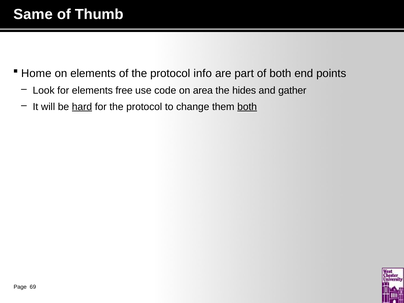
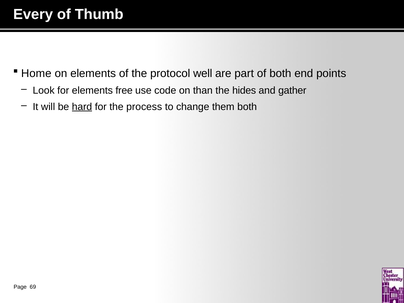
Same: Same -> Every (33, 14)
info: info -> well (203, 73)
area: area -> than (203, 91)
for the protocol: protocol -> process (144, 107)
both underline: present -> none (247, 107)
